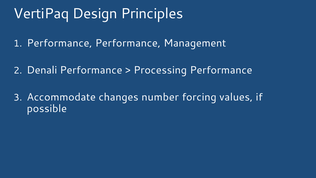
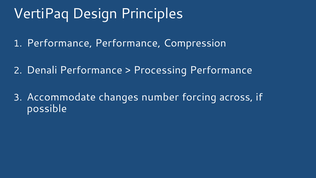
Management: Management -> Compression (195, 43)
values: values -> across (236, 97)
